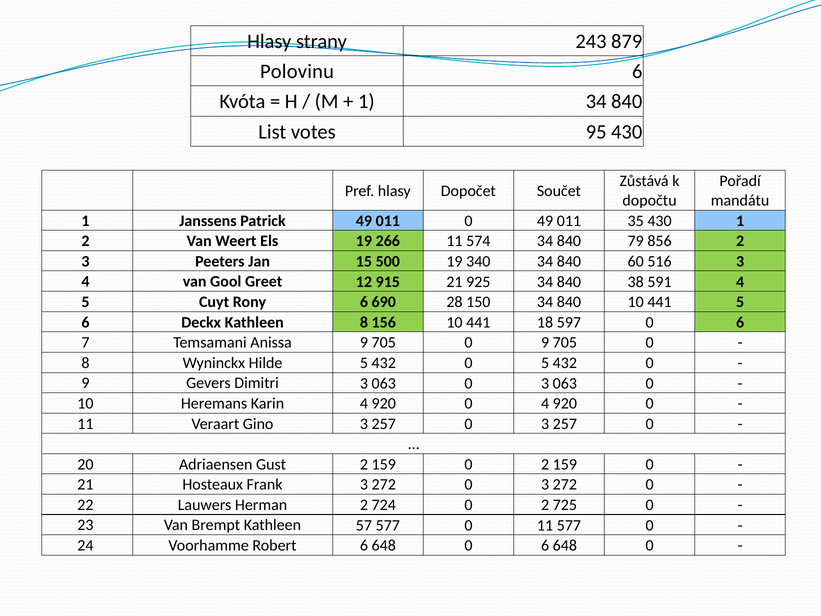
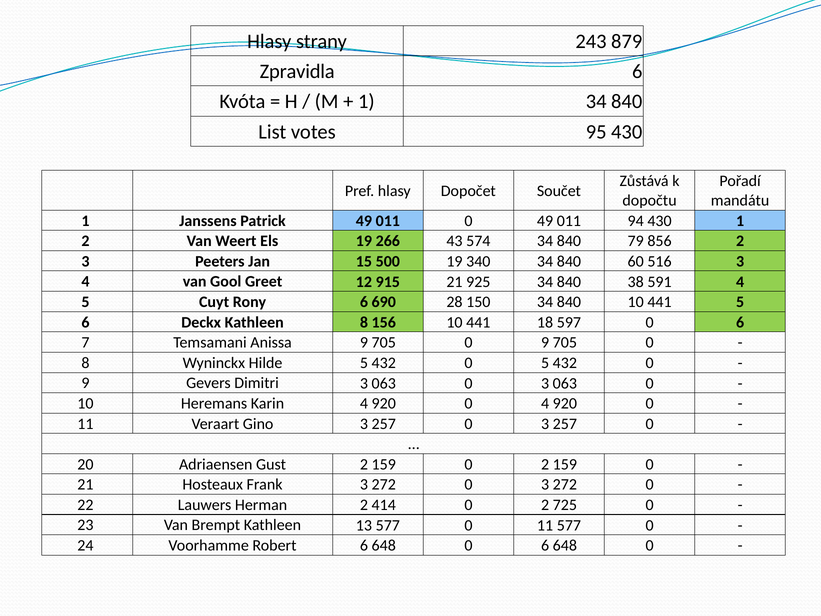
Polovinu: Polovinu -> Zpravidla (297, 71)
35: 35 -> 94 (636, 221)
266 11: 11 -> 43 (454, 241)
724: 724 -> 414 (384, 505)
57: 57 -> 13 (364, 525)
